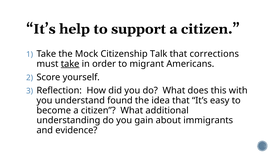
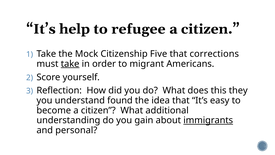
support: support -> refugee (138, 29)
Talk: Talk -> Five (159, 54)
with: with -> they (238, 90)
immigrants underline: none -> present (208, 120)
evidence: evidence -> personal (76, 130)
